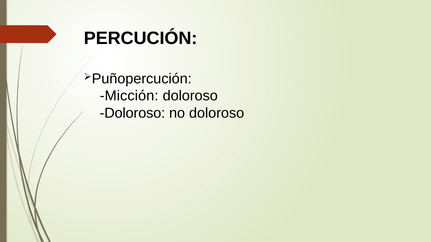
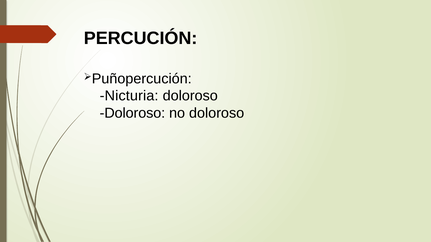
Micción: Micción -> Nicturia (129, 96)
